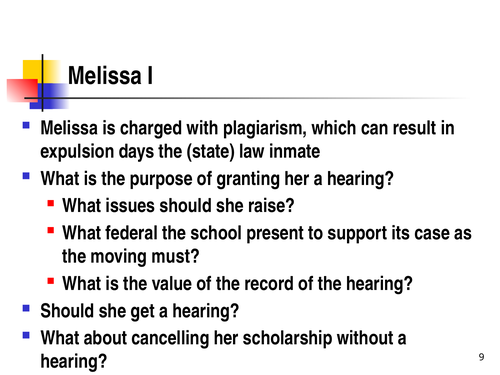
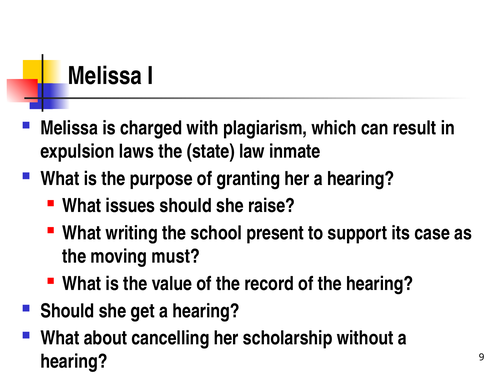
days: days -> laws (136, 151)
federal: federal -> writing (132, 233)
